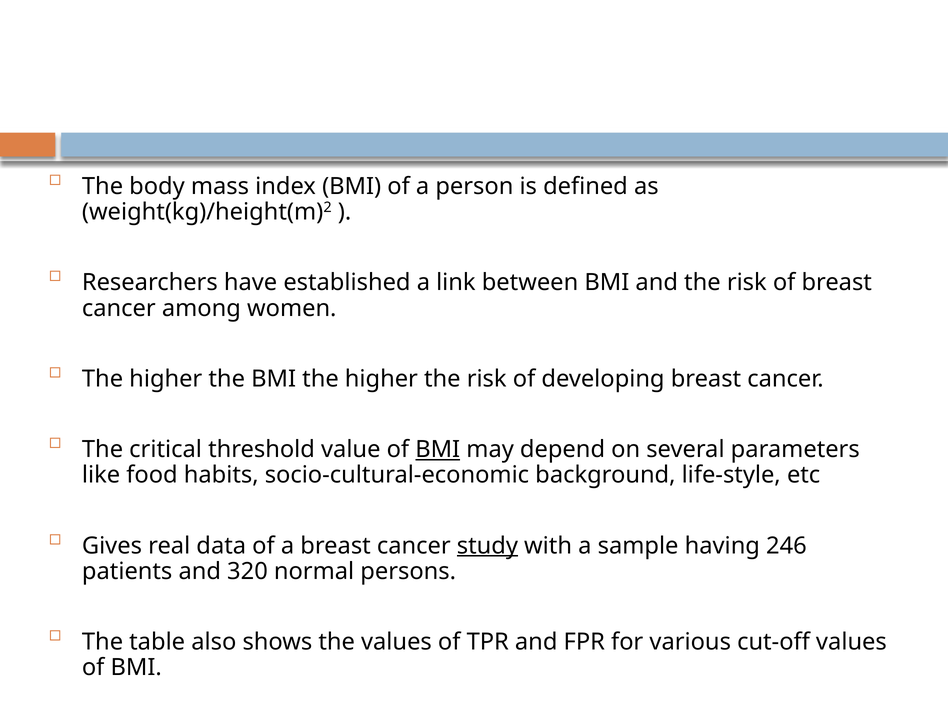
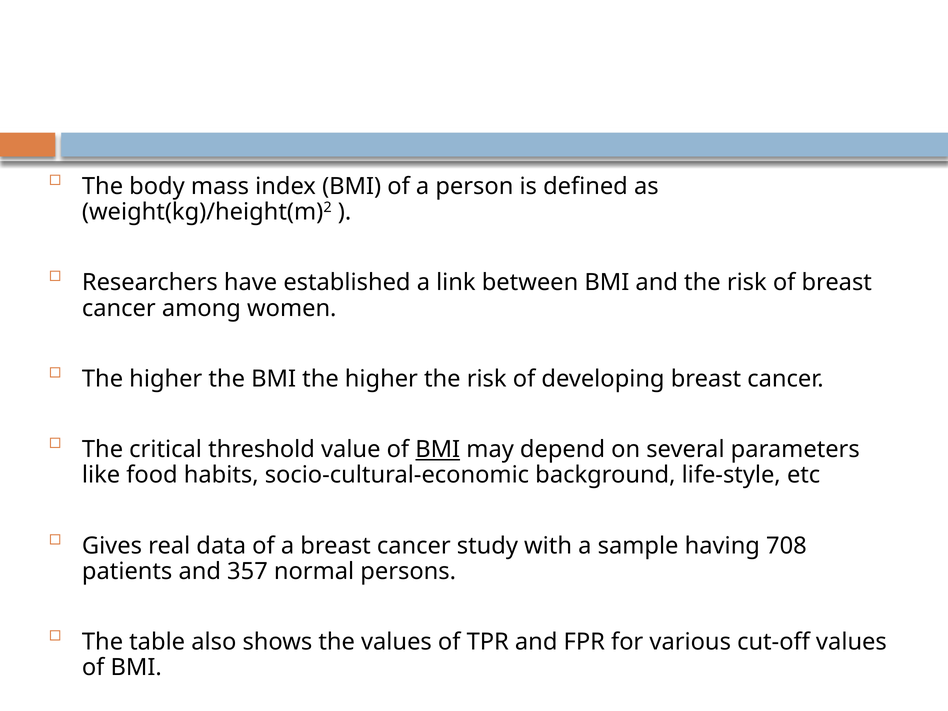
study underline: present -> none (487, 546)
246: 246 -> 708 (786, 546)
320: 320 -> 357 (247, 571)
